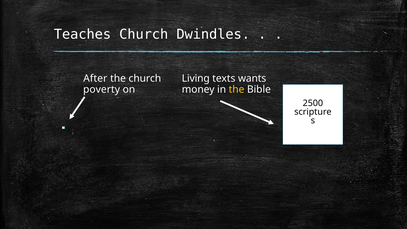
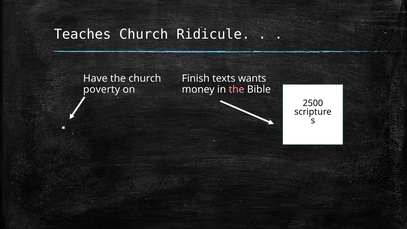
Dwindles: Dwindles -> Ridicule (213, 34)
After: After -> Have (95, 79)
Living: Living -> Finish (196, 79)
the colour: yellow -> pink (237, 90)
